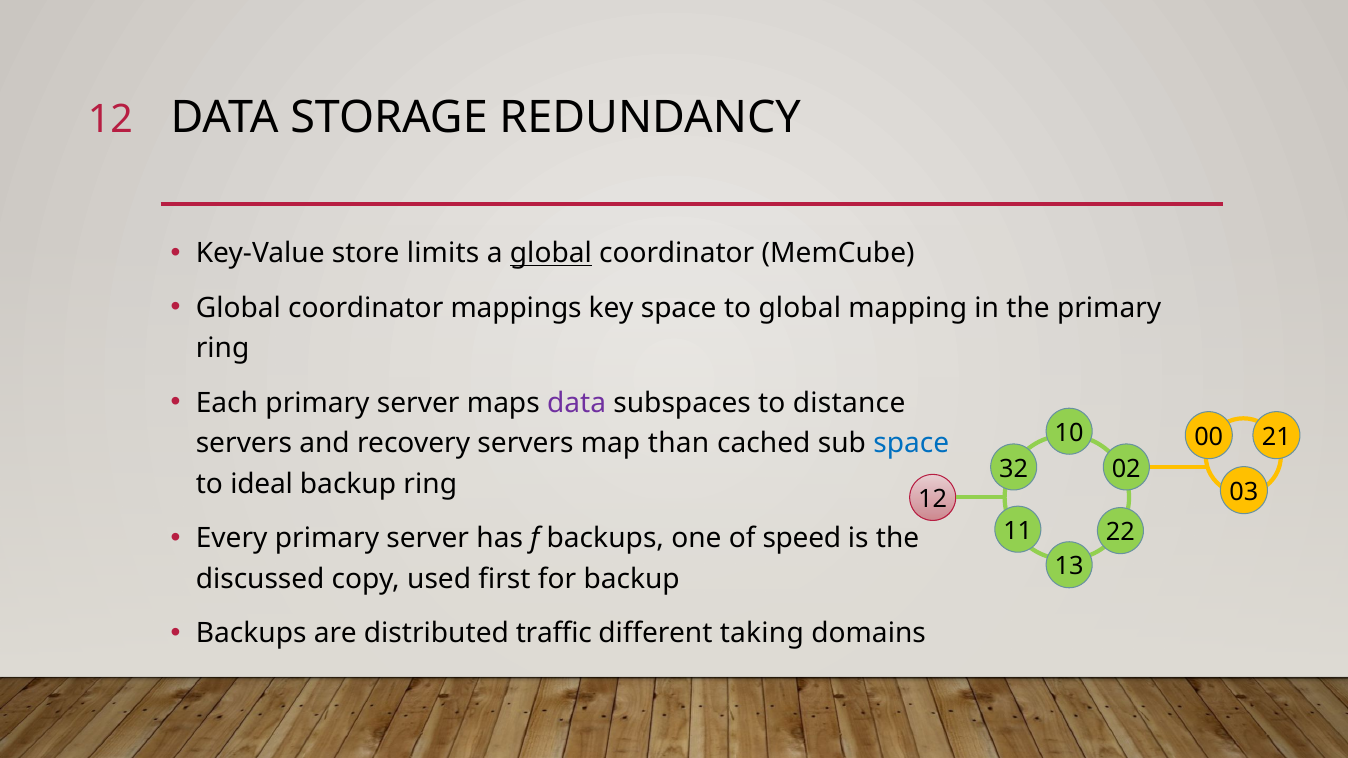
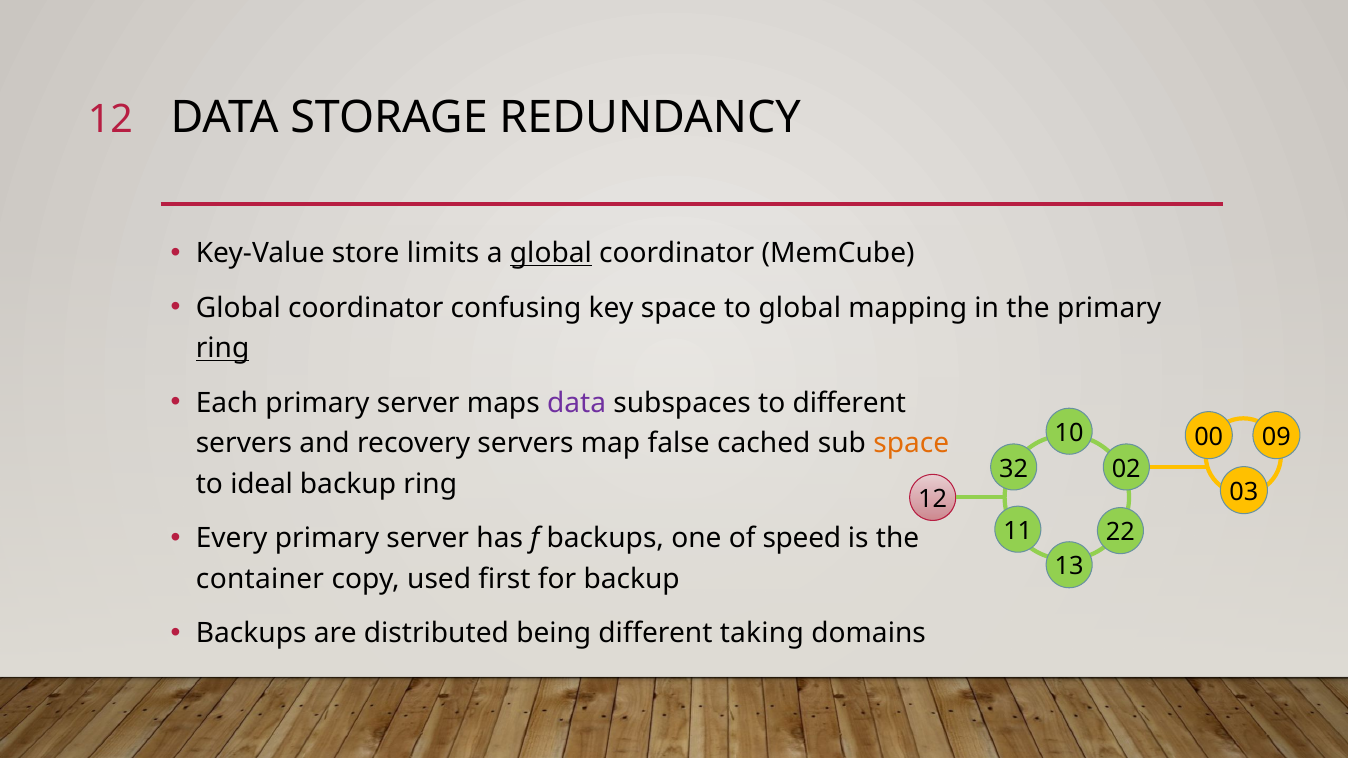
mappings: mappings -> confusing (516, 308)
ring underline: none -> present (223, 349)
to distance: distance -> different (849, 403)
21: 21 -> 09 (1276, 437)
than: than -> false (679, 444)
space colour: blue -> orange (911, 444)
discussed: discussed -> container (260, 579)
traffic: traffic -> being (554, 634)
